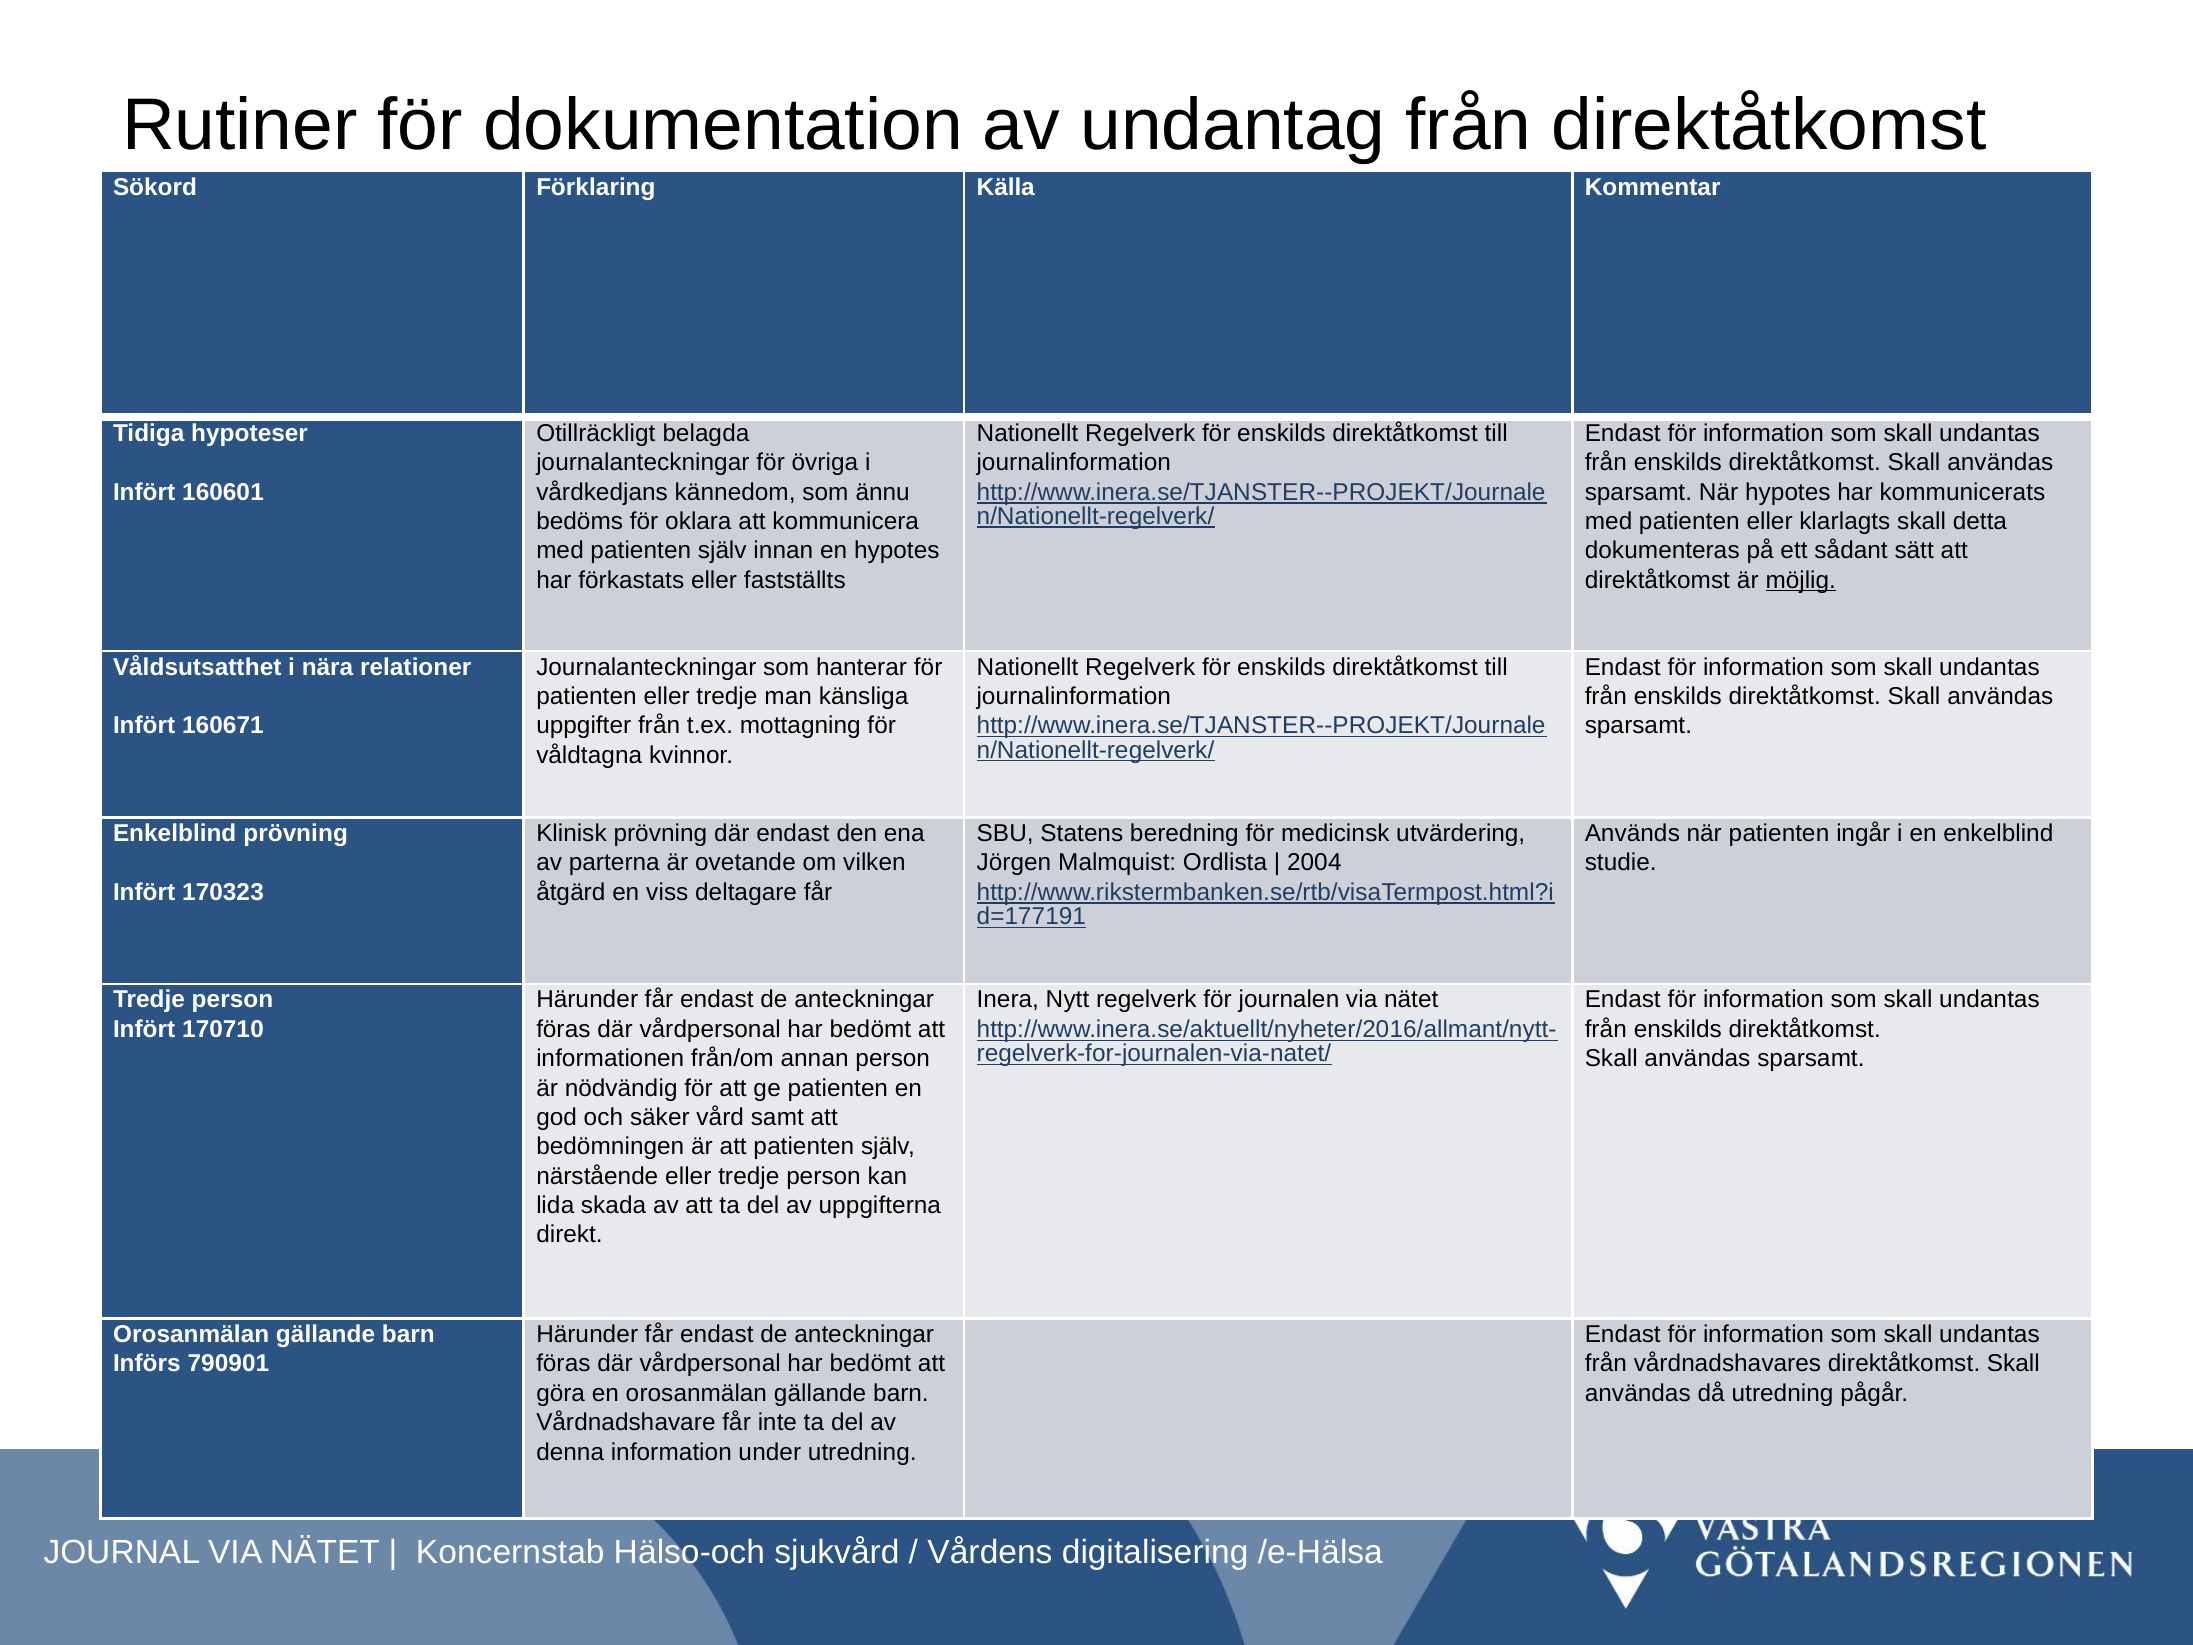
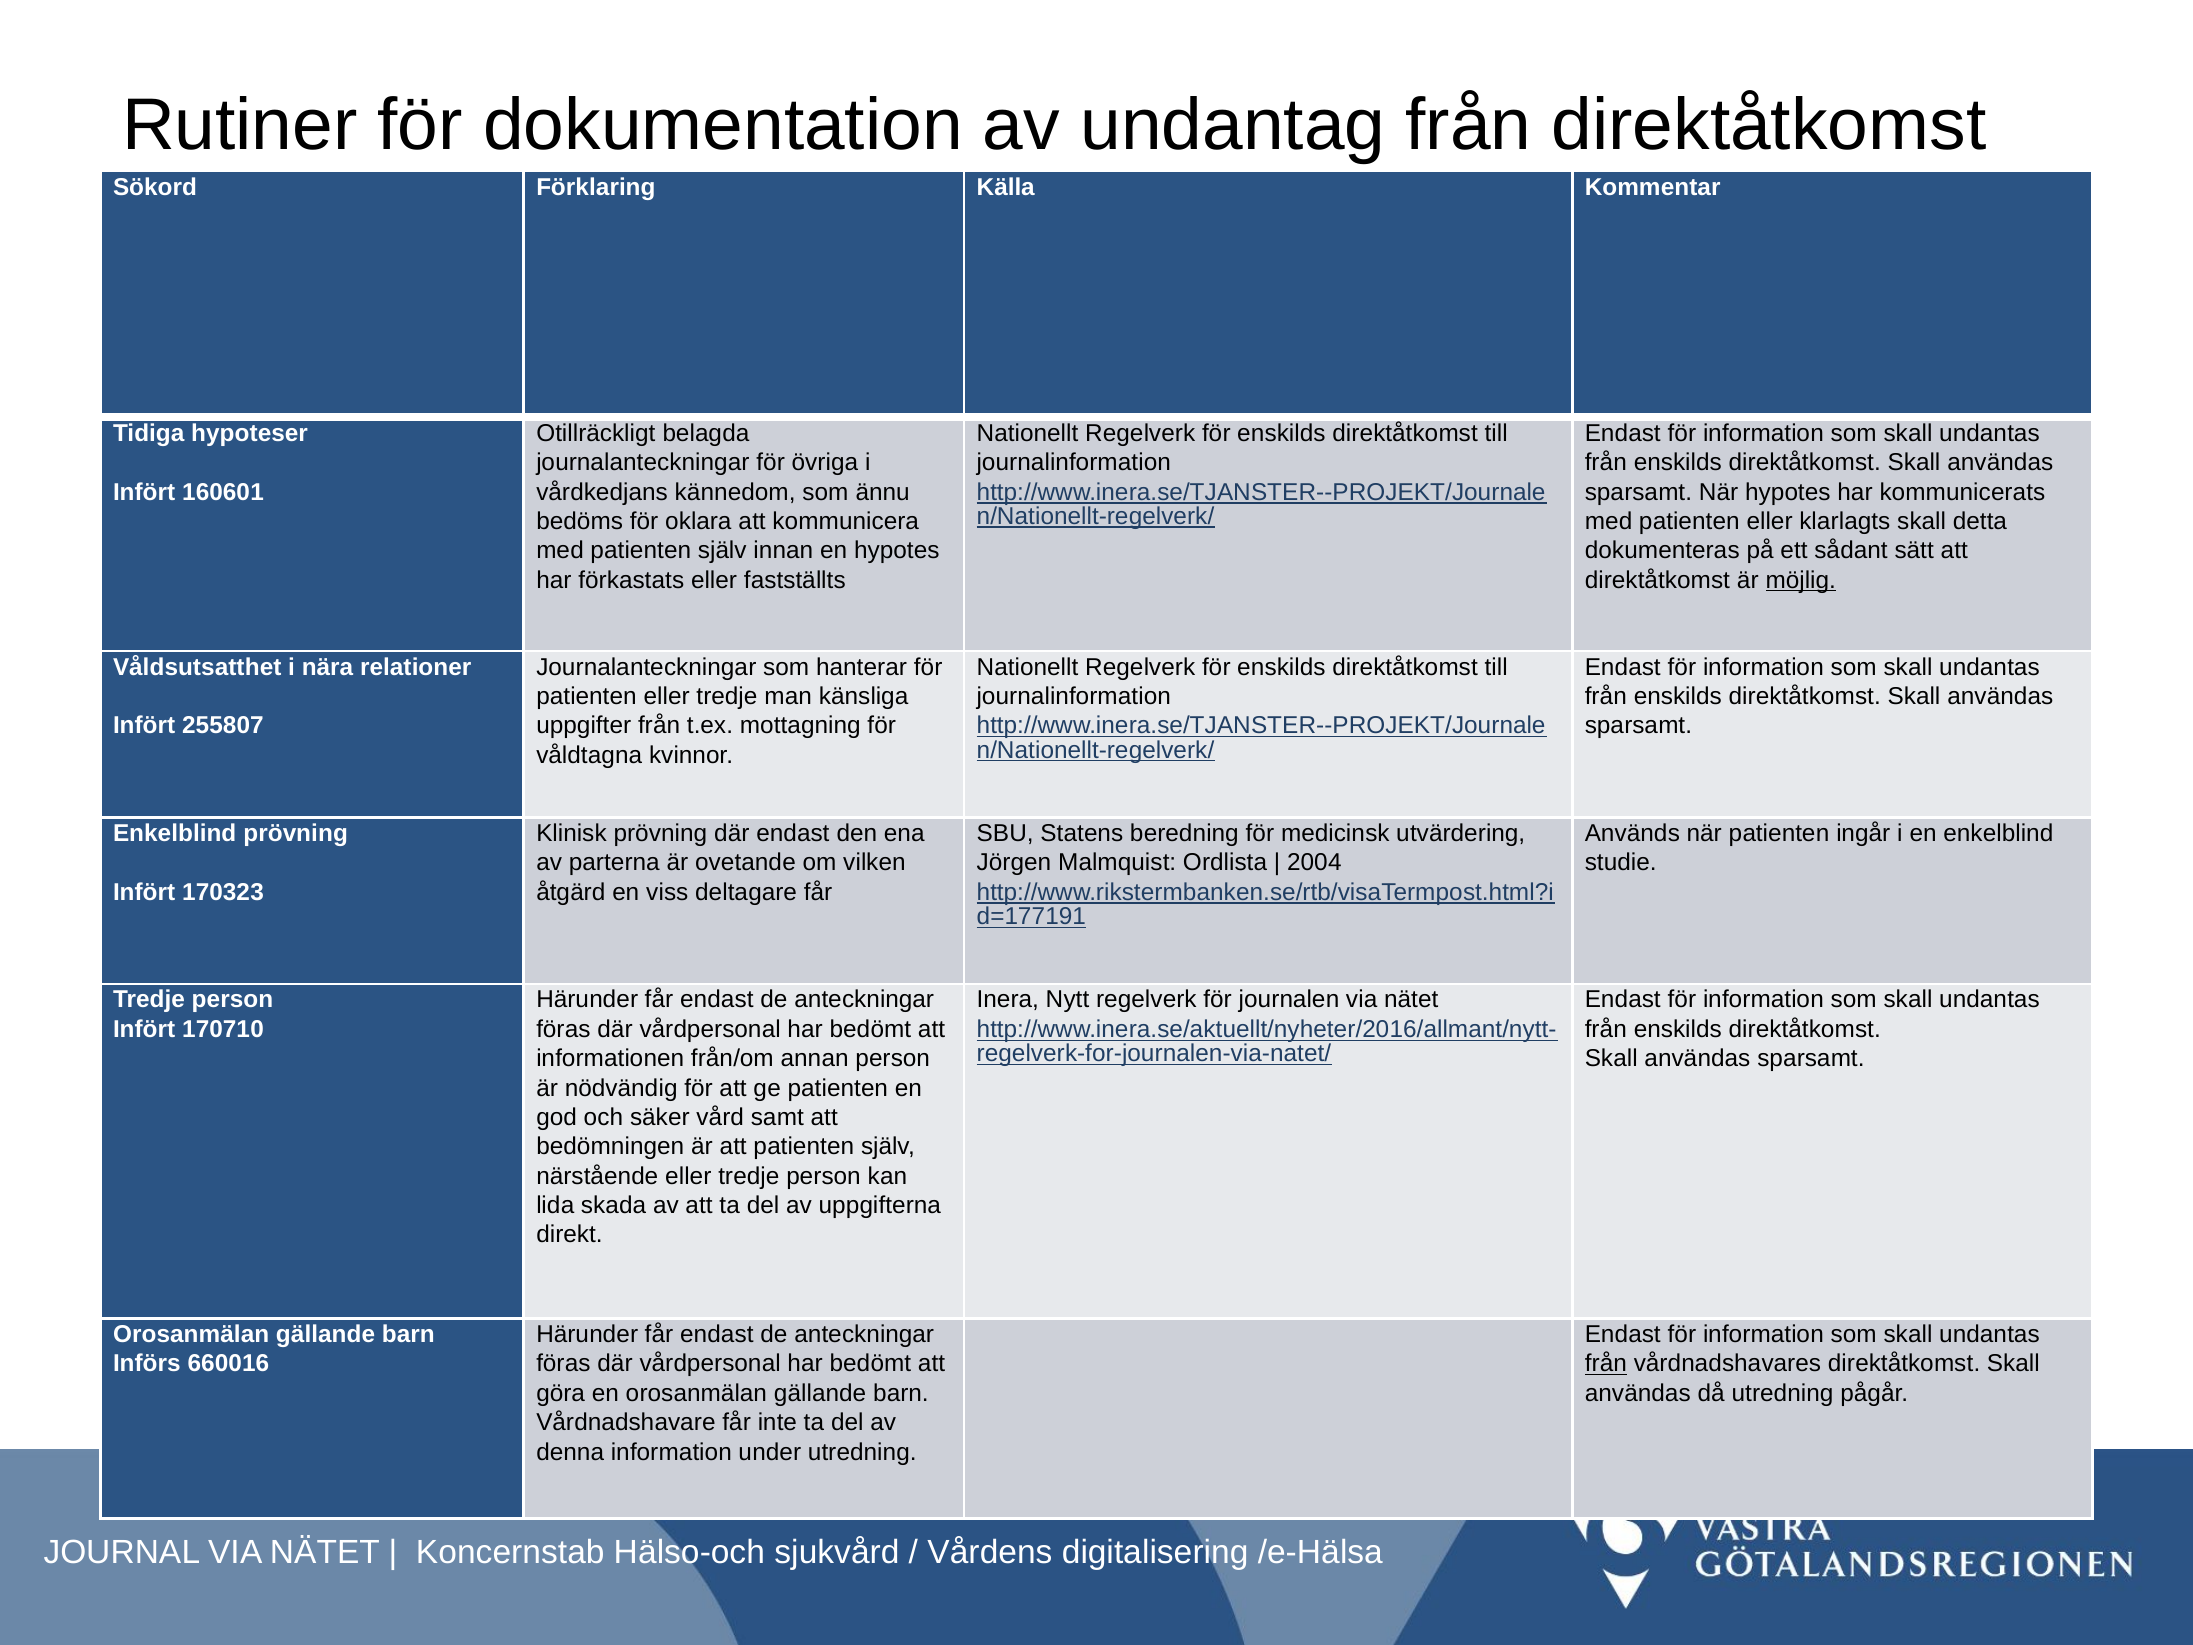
160671: 160671 -> 255807 (223, 726)
790901: 790901 -> 660016 (228, 1364)
från underline: none -> present (1606, 1364)
